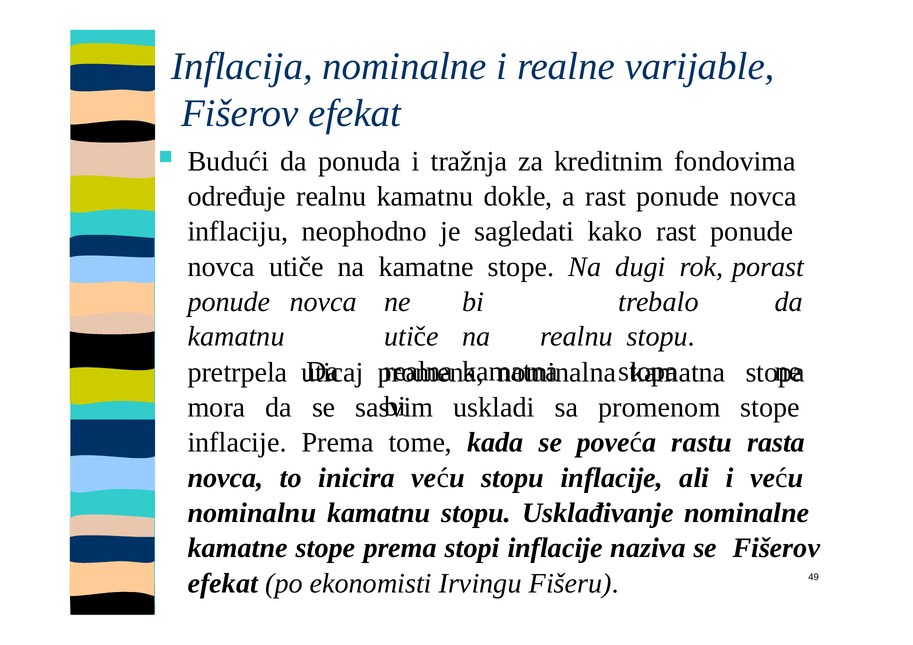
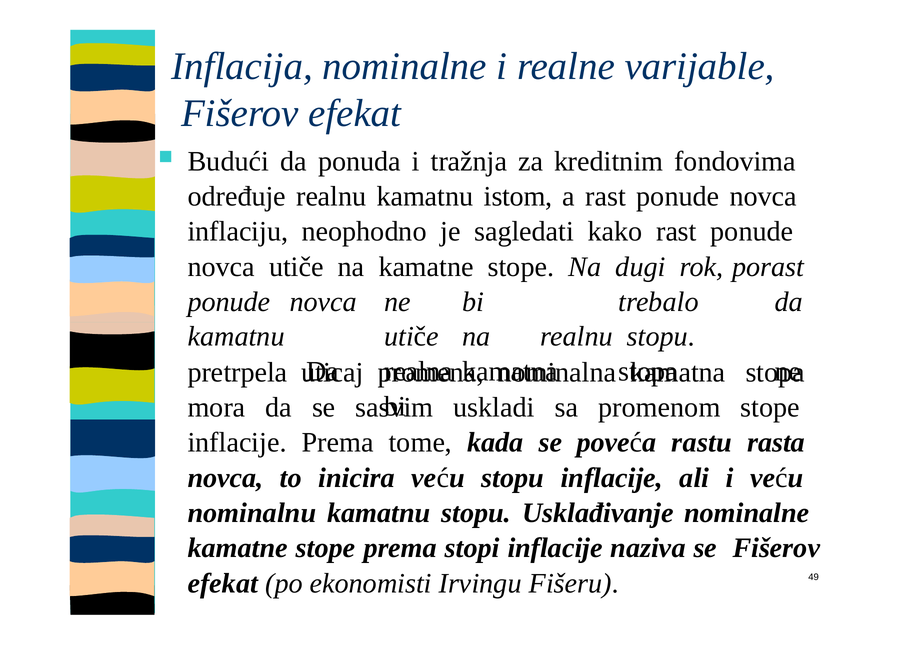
dokle: dokle -> istom (518, 197)
